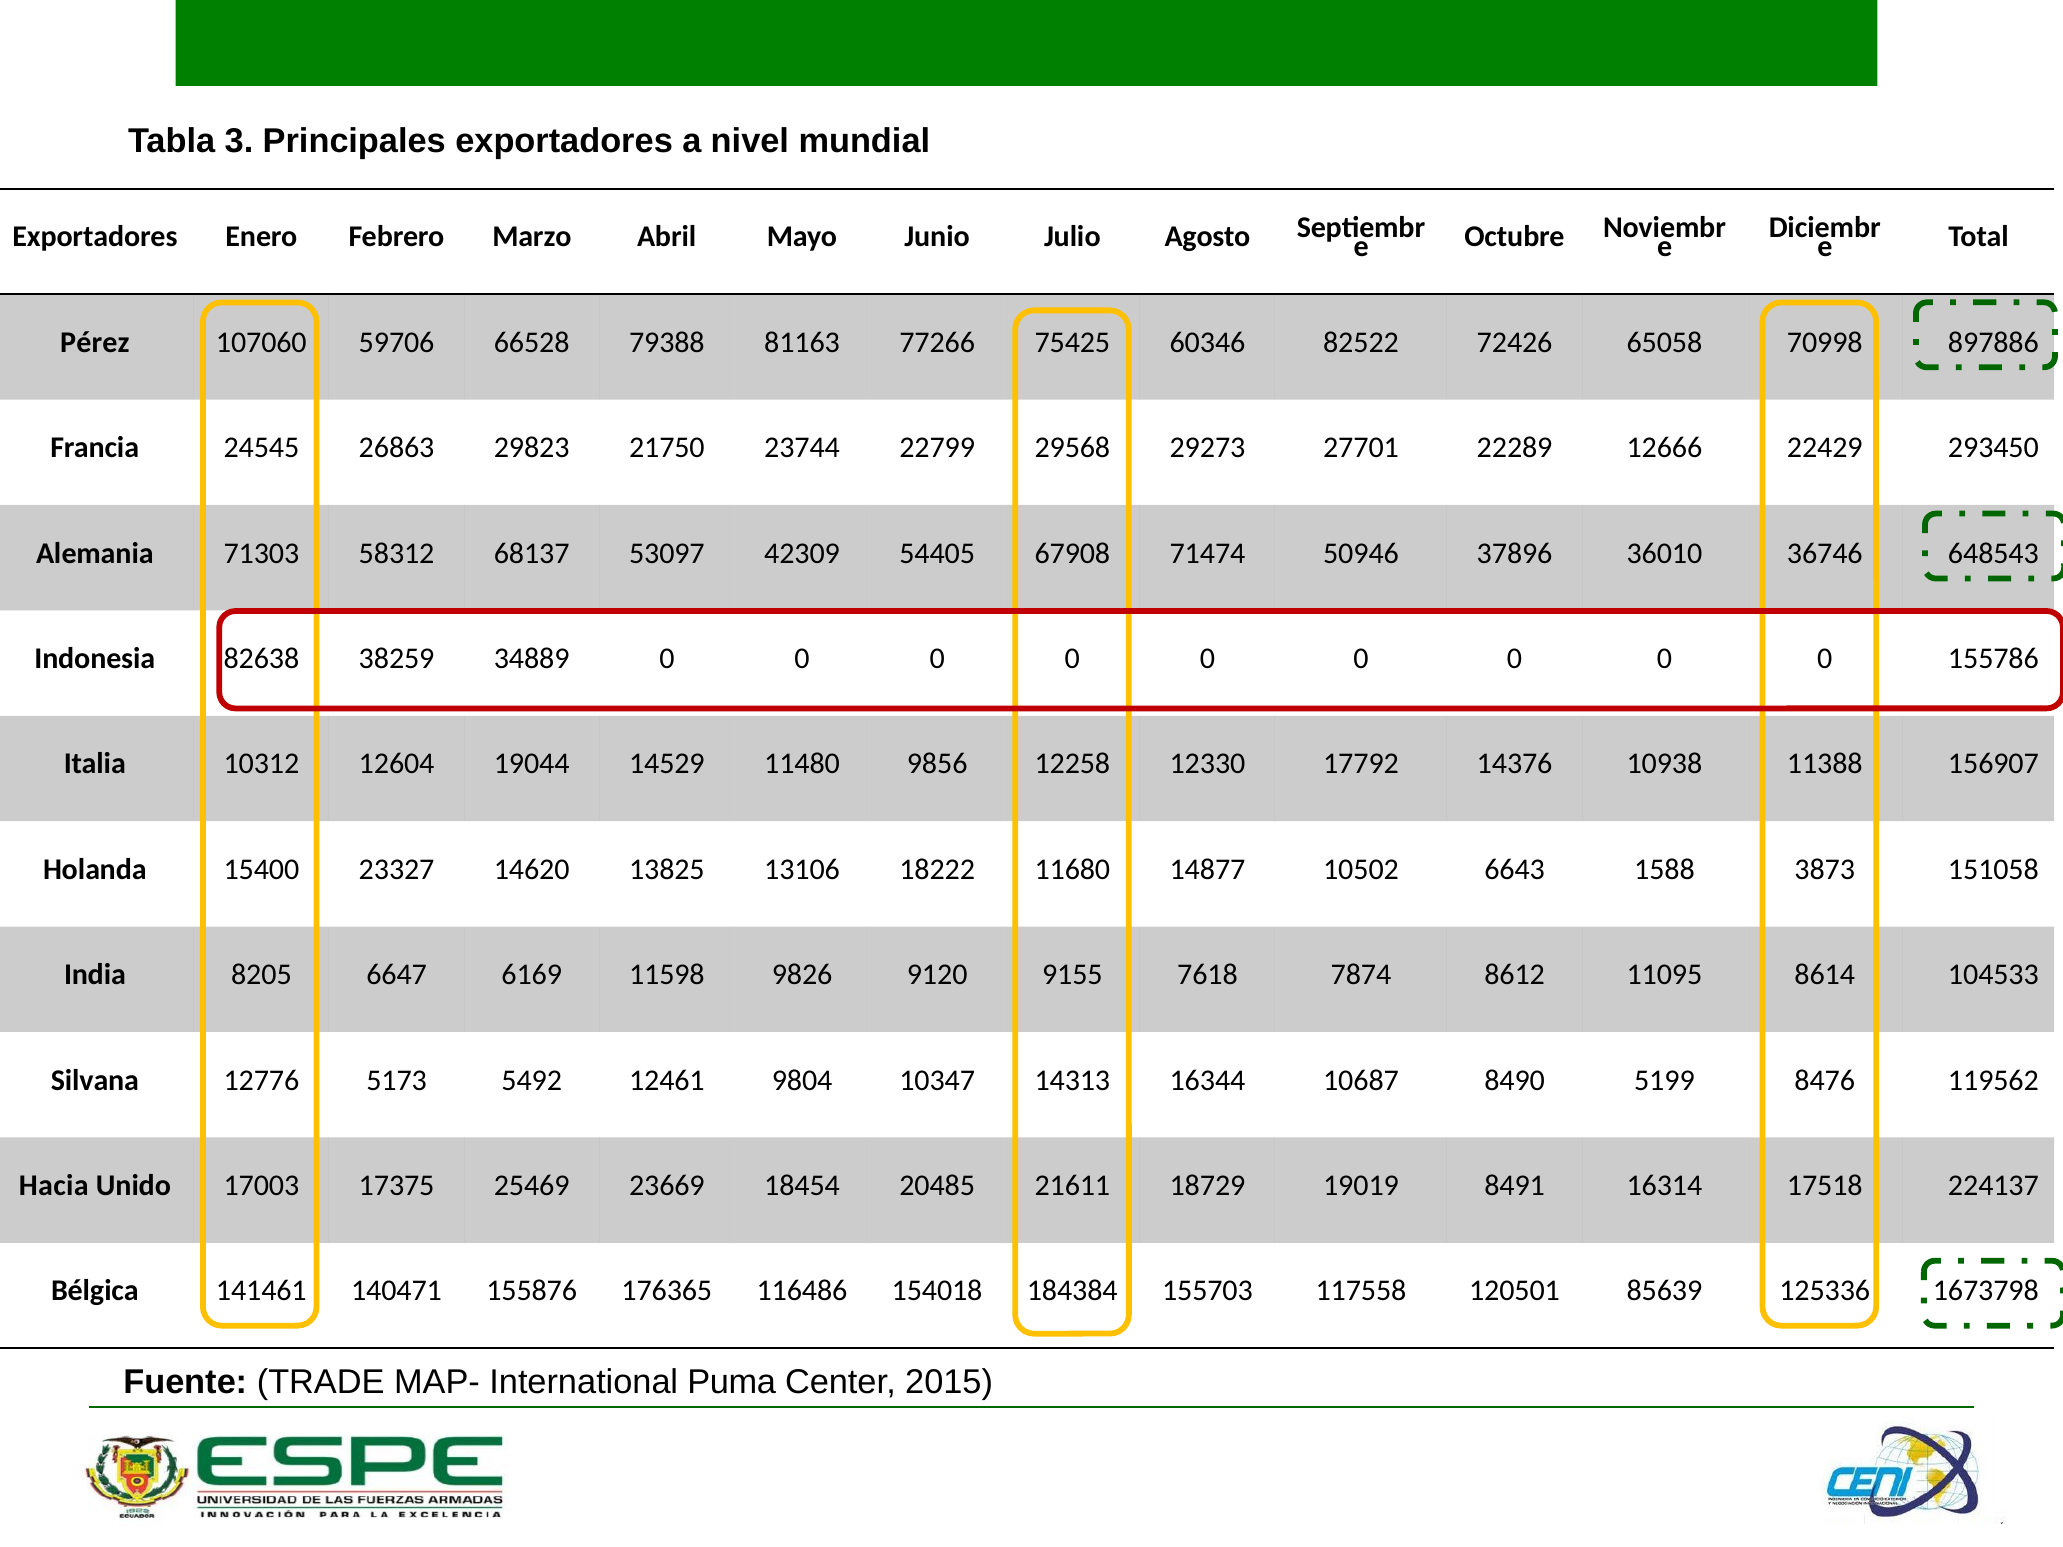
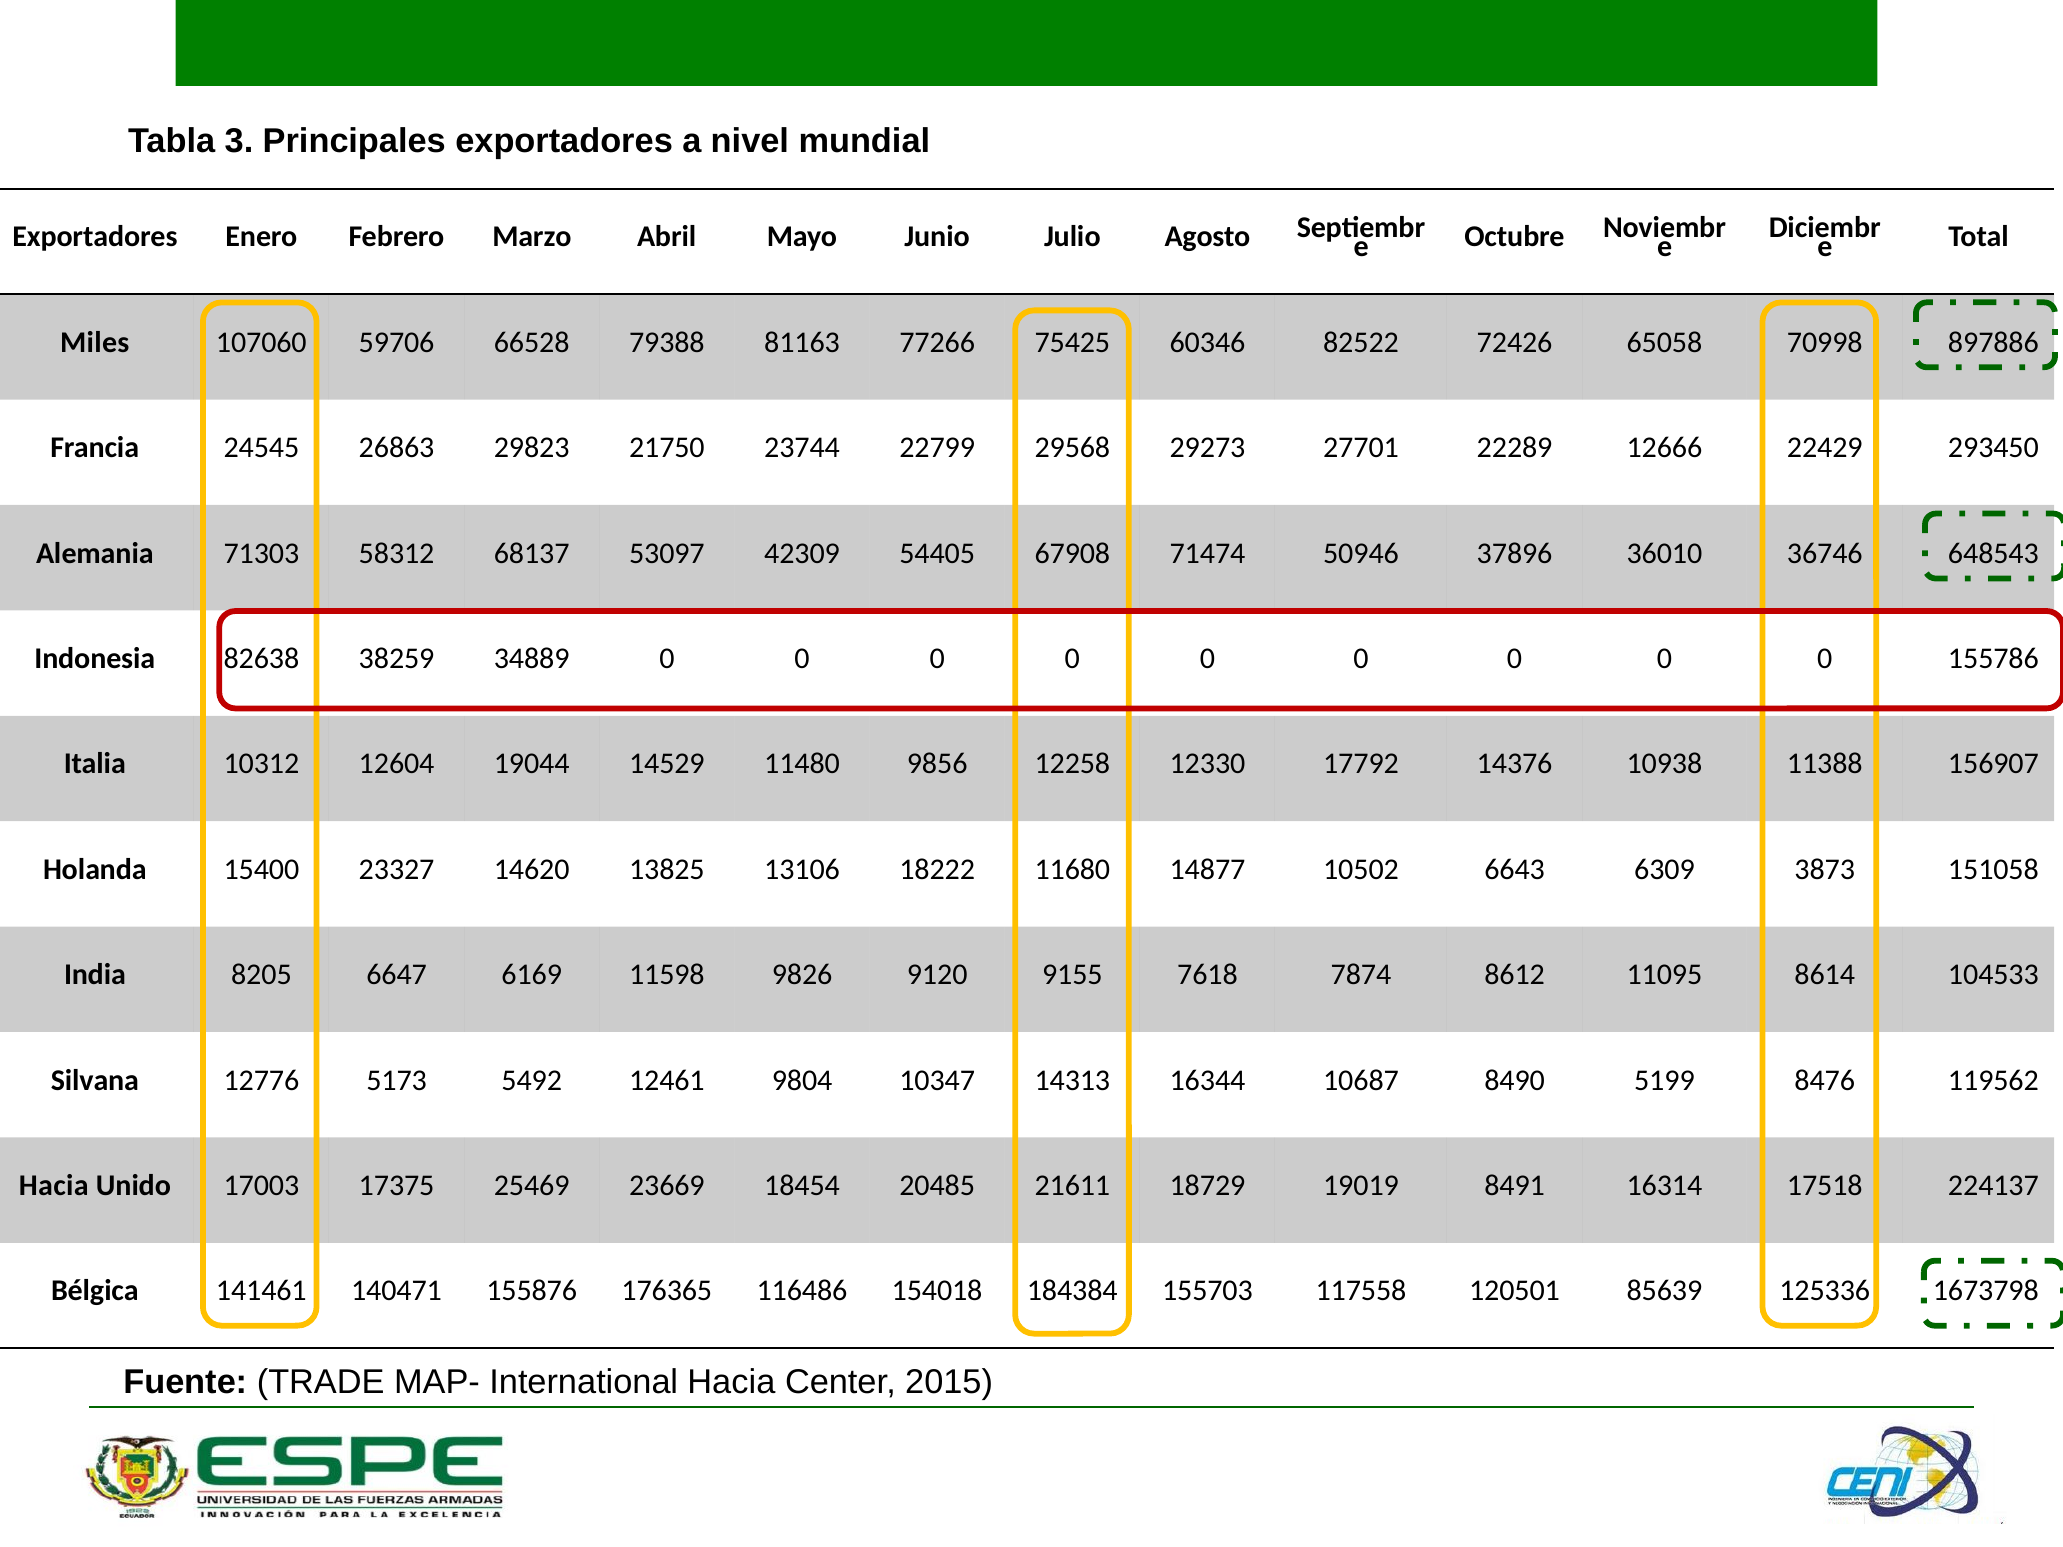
Pérez: Pérez -> Miles (95, 342)
1588: 1588 -> 6309 (1664, 870)
International Puma: Puma -> Hacia (731, 1382)
